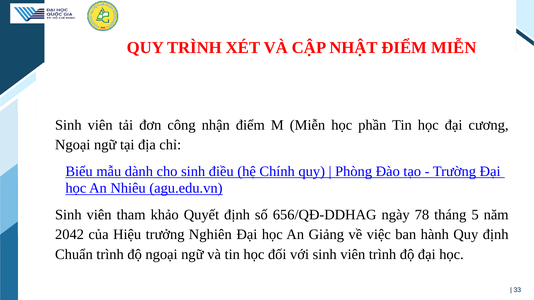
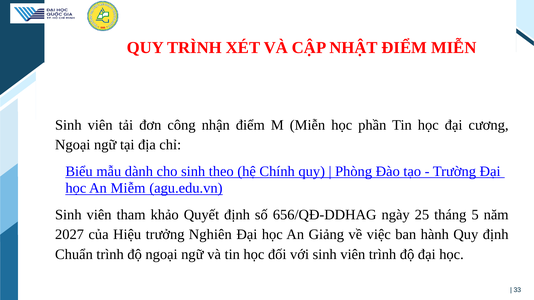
điều: điều -> theo (221, 172)
Nhiêu: Nhiêu -> Miễm (128, 188)
78: 78 -> 25 (422, 215)
2042: 2042 -> 2027 (70, 235)
